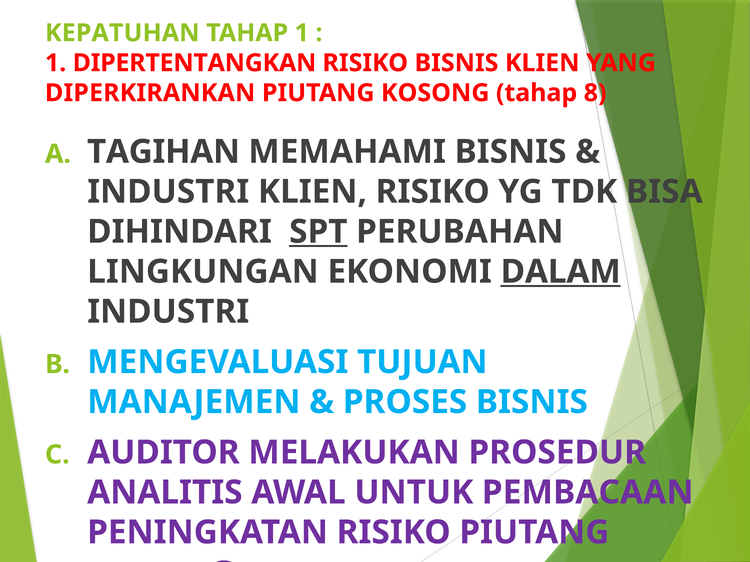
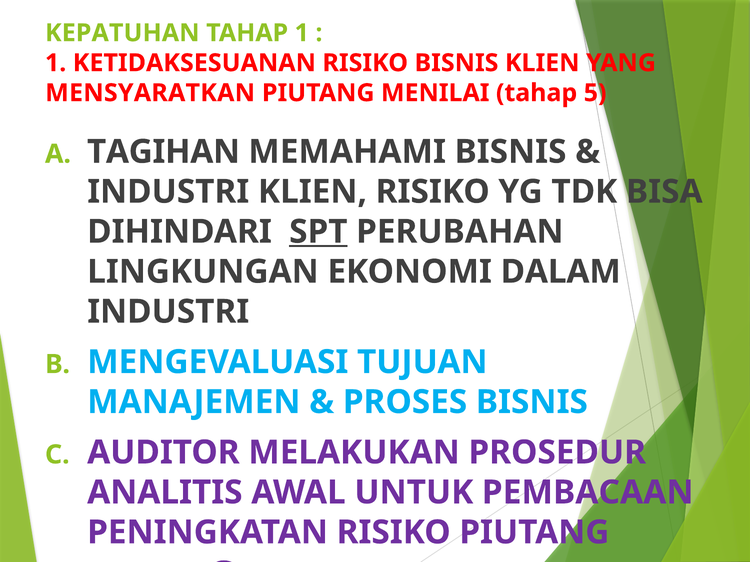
DIPERTENTANGKAN: DIPERTENTANGKAN -> KETIDAKSESUANAN (194, 63)
DIPERKIRANKAN: DIPERKIRANKAN -> MENSYARATKAN (150, 93)
KOSONG: KOSONG -> MENILAI (435, 93)
8: 8 -> 5 (595, 93)
DALAM underline: present -> none (561, 272)
